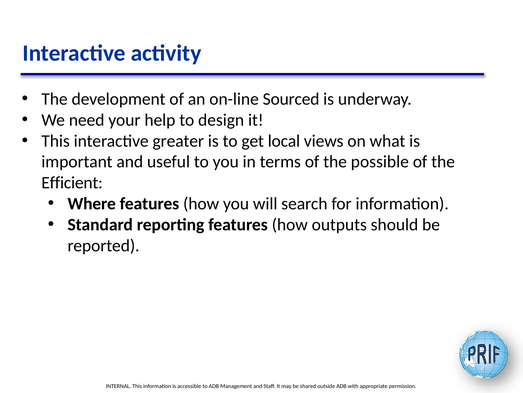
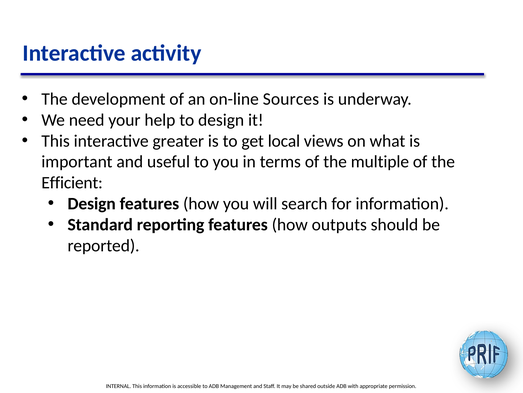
Sourced: Sourced -> Sources (291, 99)
possible: possible -> multiple (380, 162)
Where: Where -> Design (92, 203)
